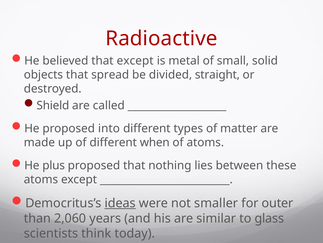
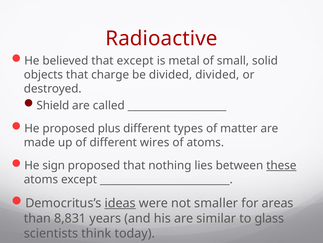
spread: spread -> charge (110, 74)
divided straight: straight -> divided (217, 74)
into: into -> plus (109, 128)
when: when -> wires (155, 142)
plus: plus -> sign (54, 165)
these underline: none -> present (281, 165)
outer: outer -> areas (278, 203)
2,060: 2,060 -> 8,831 (70, 218)
